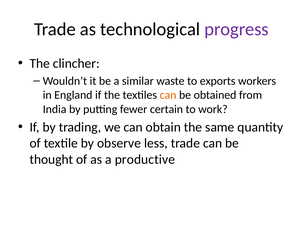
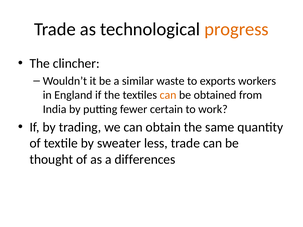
progress colour: purple -> orange (237, 29)
observe: observe -> sweater (119, 143)
productive: productive -> differences (145, 160)
